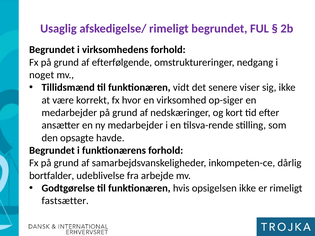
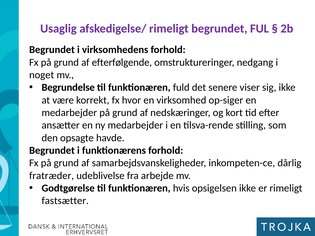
Tillidsmænd: Tillidsmænd -> Begrundelse (68, 88)
vidt: vidt -> fuld (181, 88)
bortfalder: bortfalder -> fratræder (52, 176)
